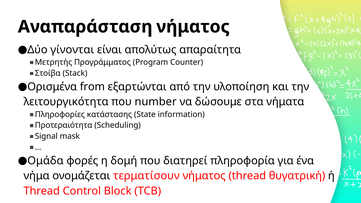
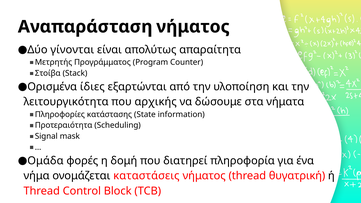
from: from -> ίδιες (92, 87)
number: number -> αρχικής (156, 102)
τερματίσουν: τερματίσουν -> καταστάσεις (146, 176)
